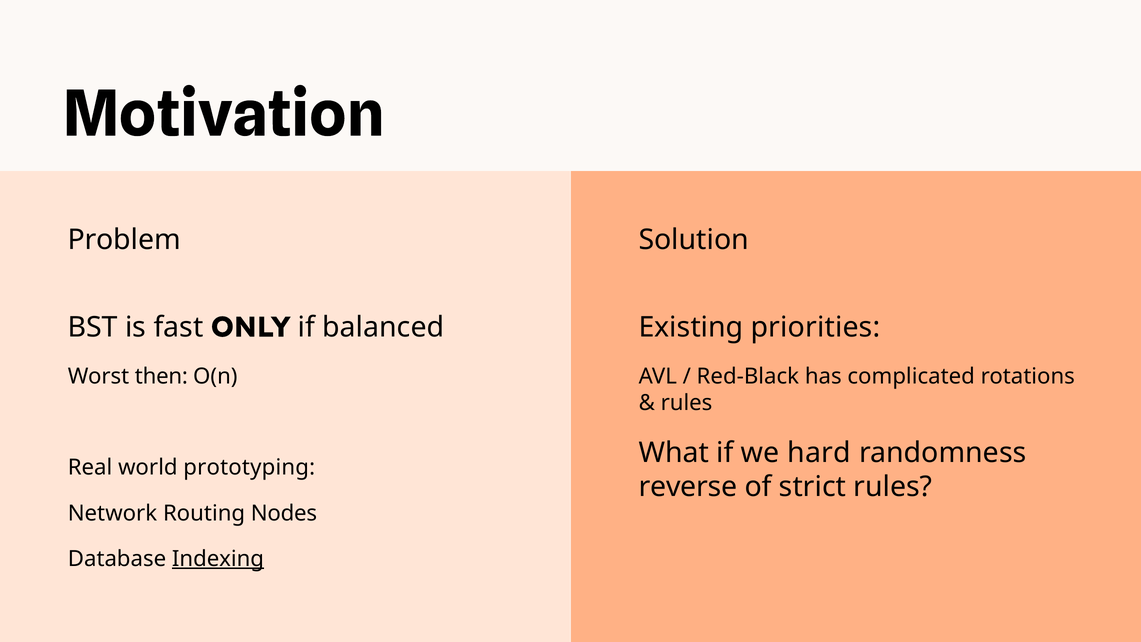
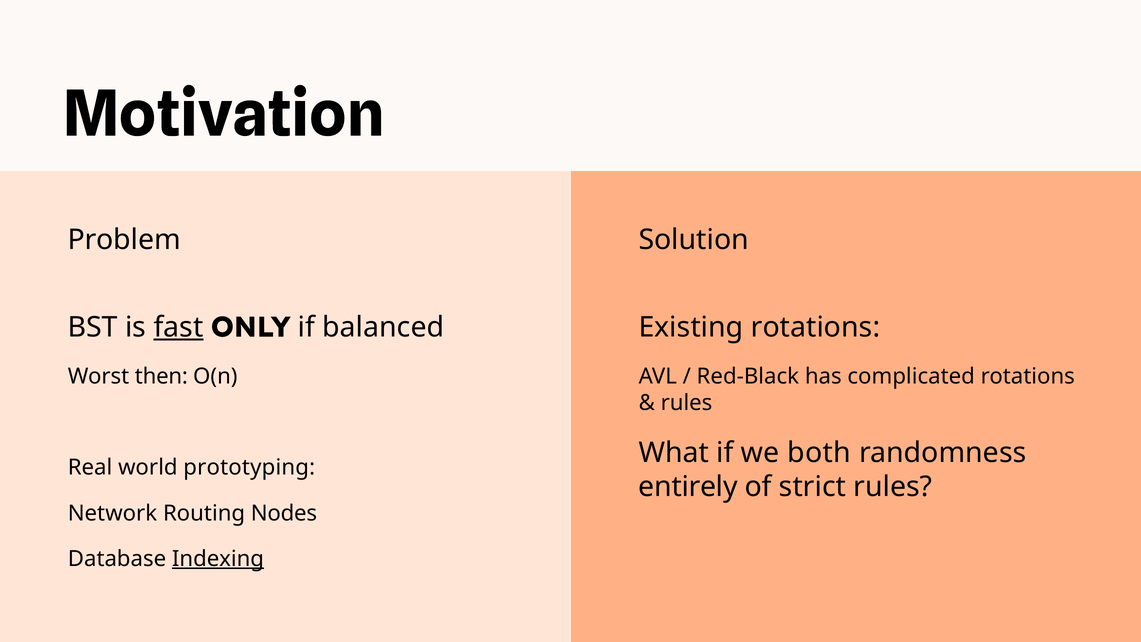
fast underline: none -> present (178, 327)
Existing priorities: priorities -> rotations (815, 327)
hard: hard -> both (819, 453)
reverse: reverse -> entirely (688, 487)
